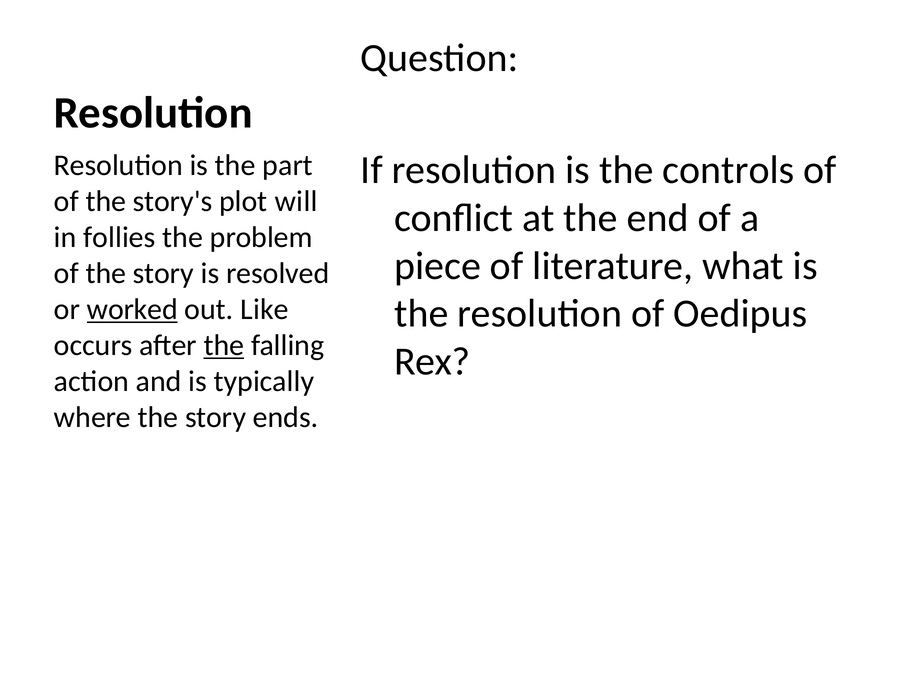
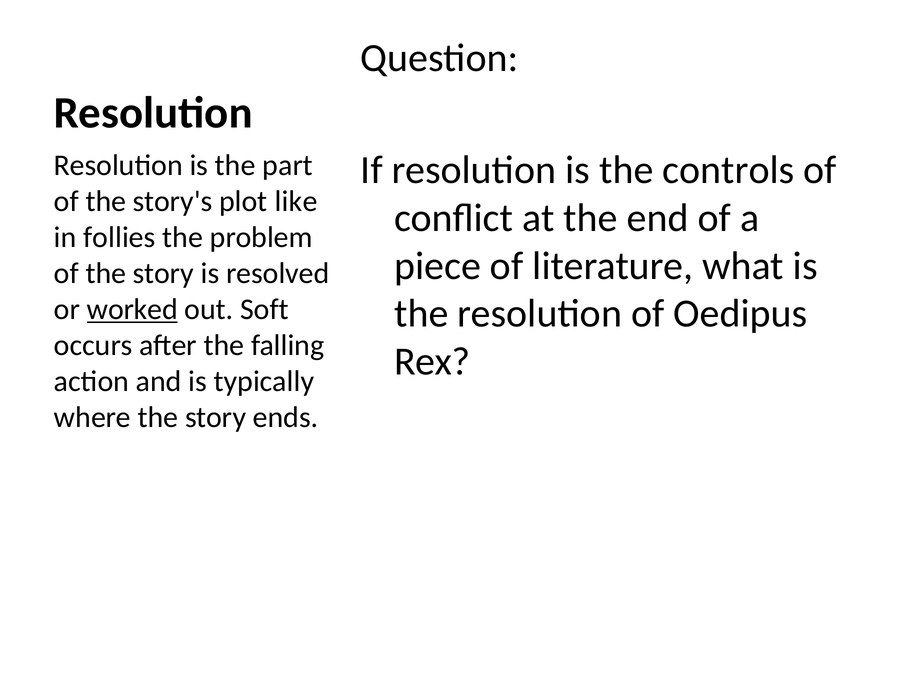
will: will -> like (296, 202)
Like: Like -> Soft (265, 309)
the underline: present -> none (224, 345)
